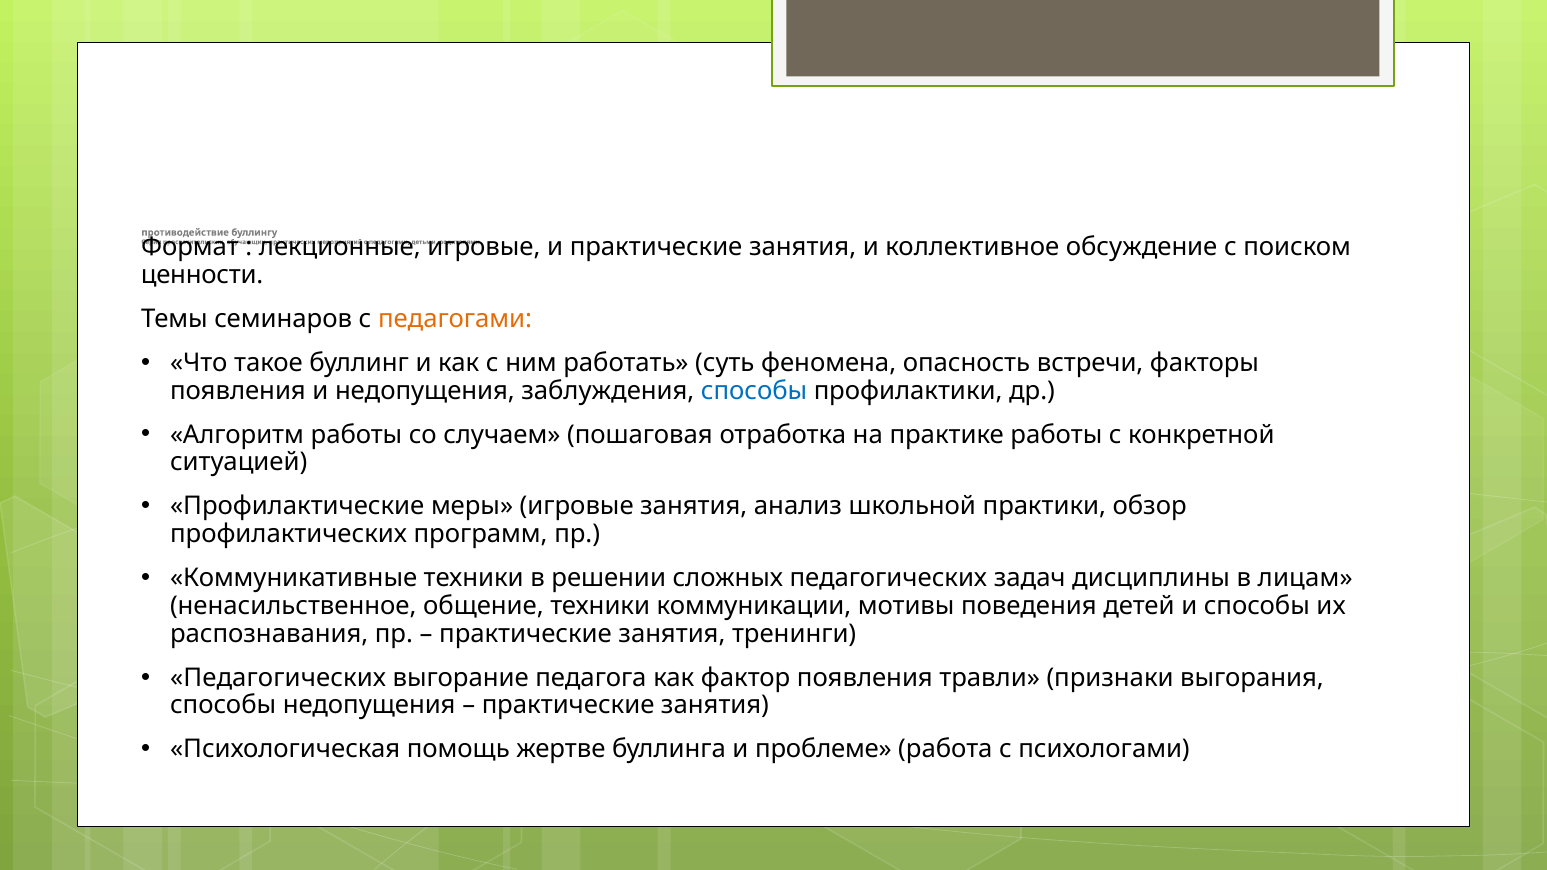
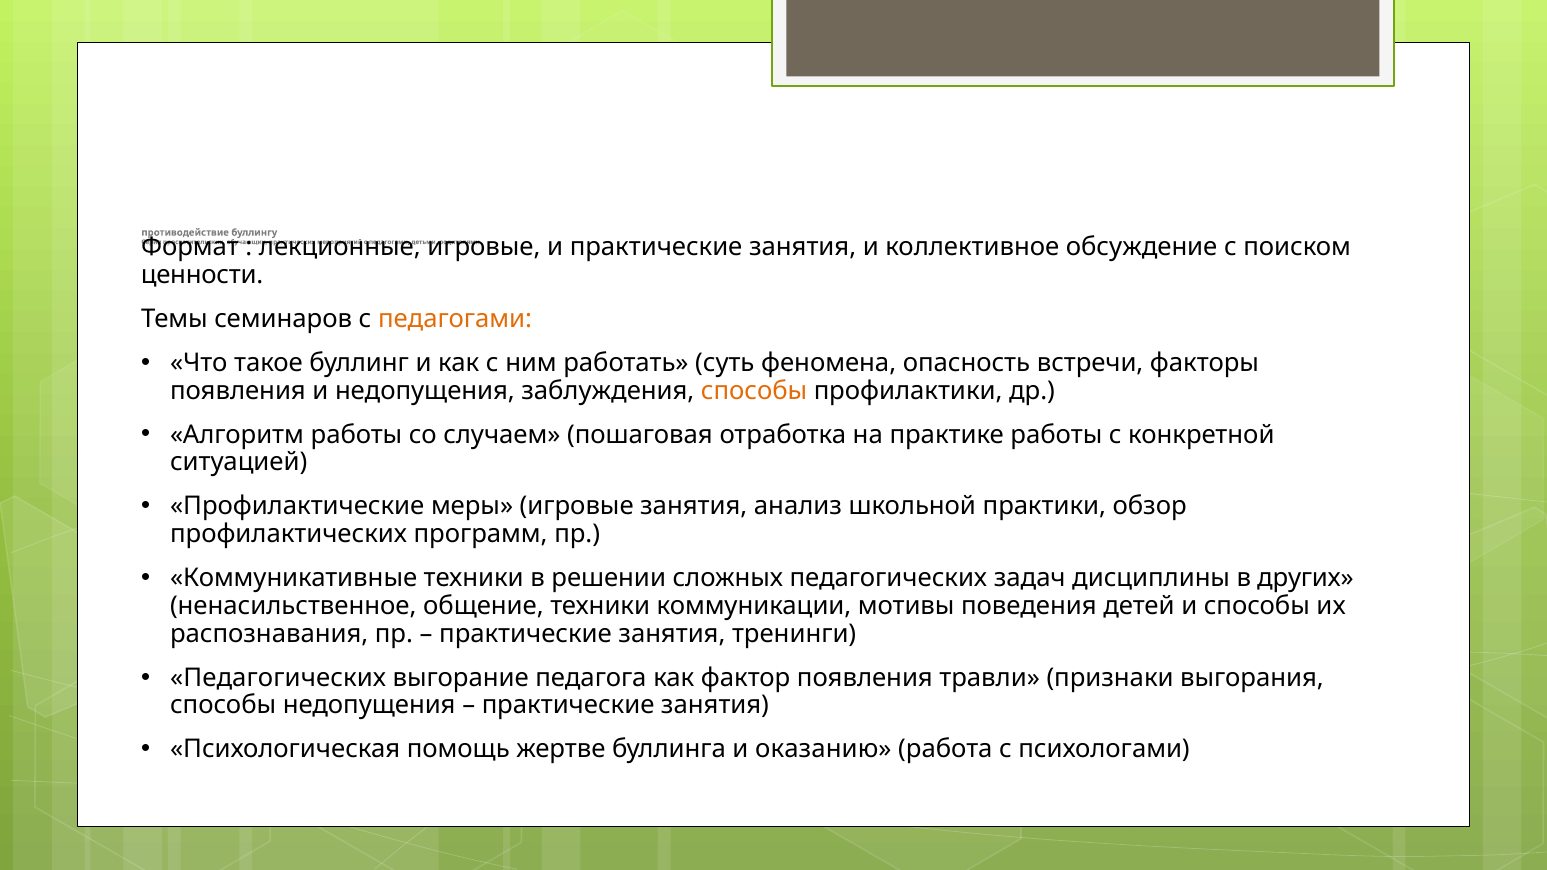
способы colour: blue -> orange (754, 391)
лицам: лицам -> других (1305, 578)
проблеме: проблеме -> оказанию (823, 750)
